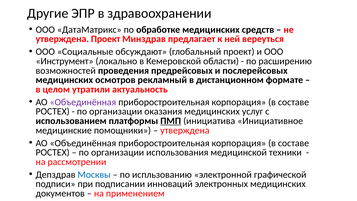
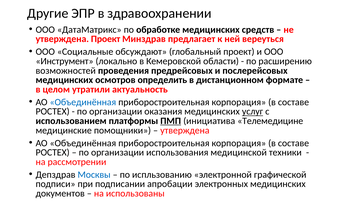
рекламный: рекламный -> определить (162, 80)
Объединённая colour: purple -> blue (83, 102)
услуг underline: none -> present (253, 111)
Инициативное: Инициативное -> Телемедицине (270, 121)
инноваций: инноваций -> апробации (170, 184)
применением: применением -> использованы (135, 193)
